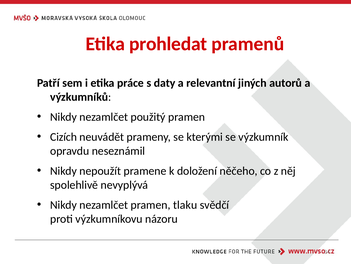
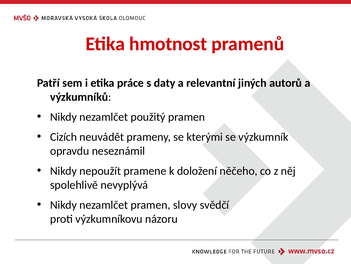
prohledat: prohledat -> hmotnost (168, 44)
tlaku: tlaku -> slovy (185, 204)
